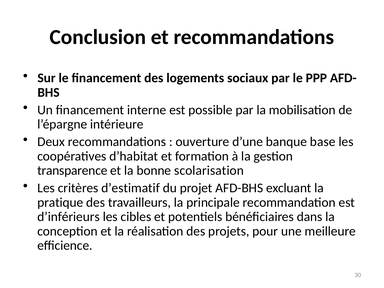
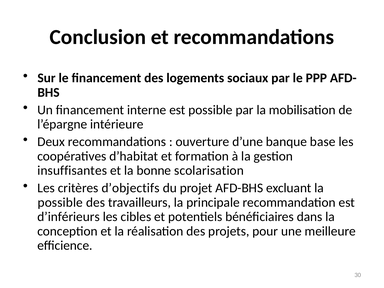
transparence: transparence -> insuffisantes (72, 171)
d’estimatif: d’estimatif -> d’objectifs (131, 188)
pratique: pratique -> possible (60, 202)
